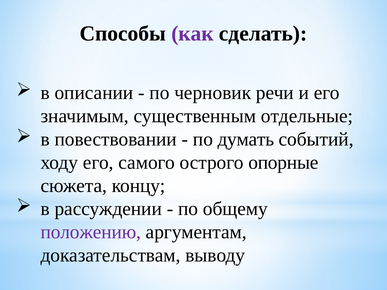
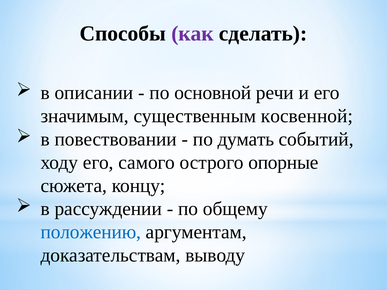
черновик: черновик -> основной (213, 93)
отдельные: отдельные -> косвенной (307, 116)
положению colour: purple -> blue (91, 232)
